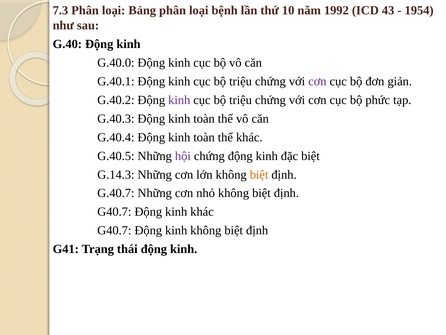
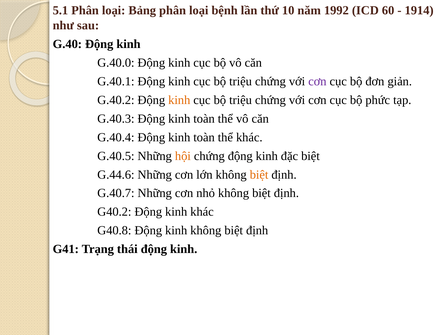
7.3: 7.3 -> 5.1 (60, 11)
43: 43 -> 60 (388, 11)
1954: 1954 -> 1914 (419, 11)
kinh colour: purple -> orange (179, 100)
hội colour: purple -> orange (183, 156)
G.14.3: G.14.3 -> G.44.6 (116, 174)
G40.7: G40.7 -> G40.2 (114, 212)
G40.7: G40.7 -> G40.8 (114, 230)
